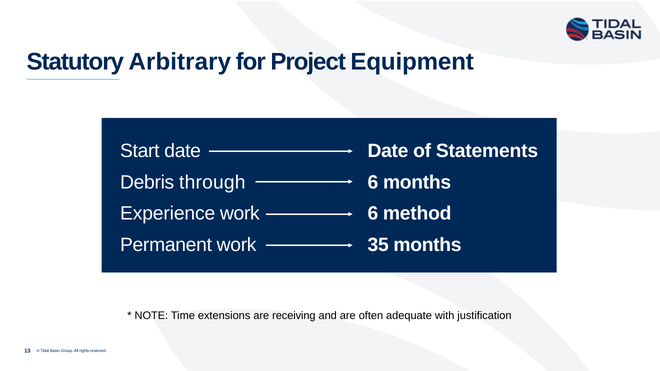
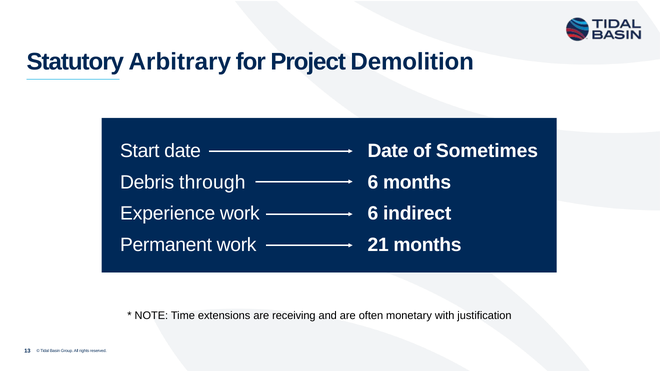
Equipment: Equipment -> Demolition (412, 62)
Statements: Statements -> Sometimes (487, 151)
method: method -> indirect (417, 214)
35: 35 -> 21 (378, 245)
adequate: adequate -> monetary (409, 316)
